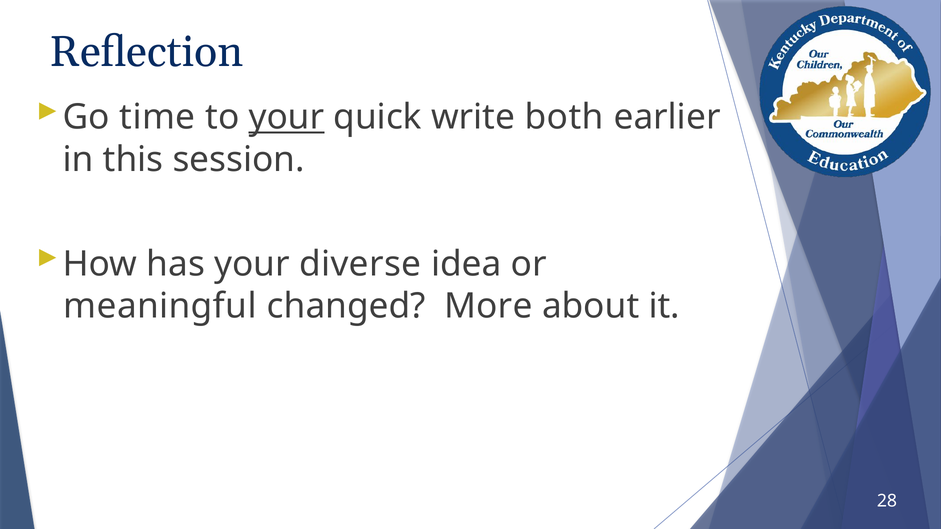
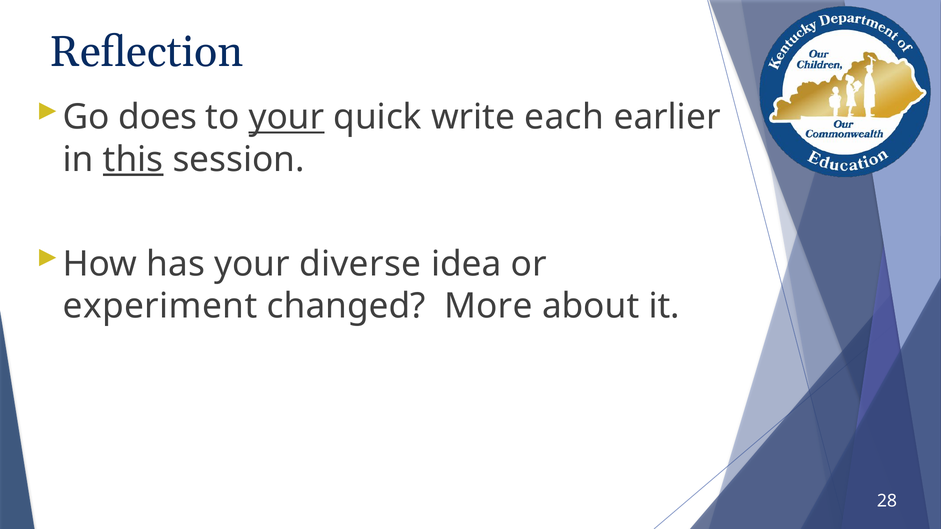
time: time -> does (158, 117)
both: both -> each (564, 117)
this underline: none -> present (133, 160)
meaningful: meaningful -> experiment (160, 306)
